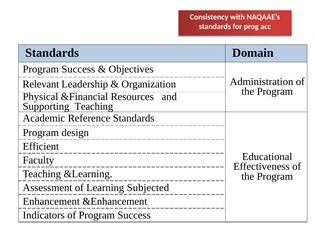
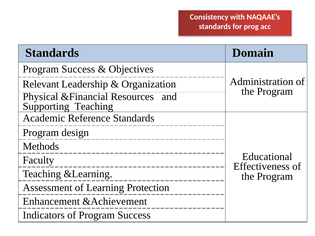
Efficient: Efficient -> Methods (41, 147)
Subjected: Subjected -> Protection (148, 188)
&Enhancement: &Enhancement -> &Achievement (115, 202)
